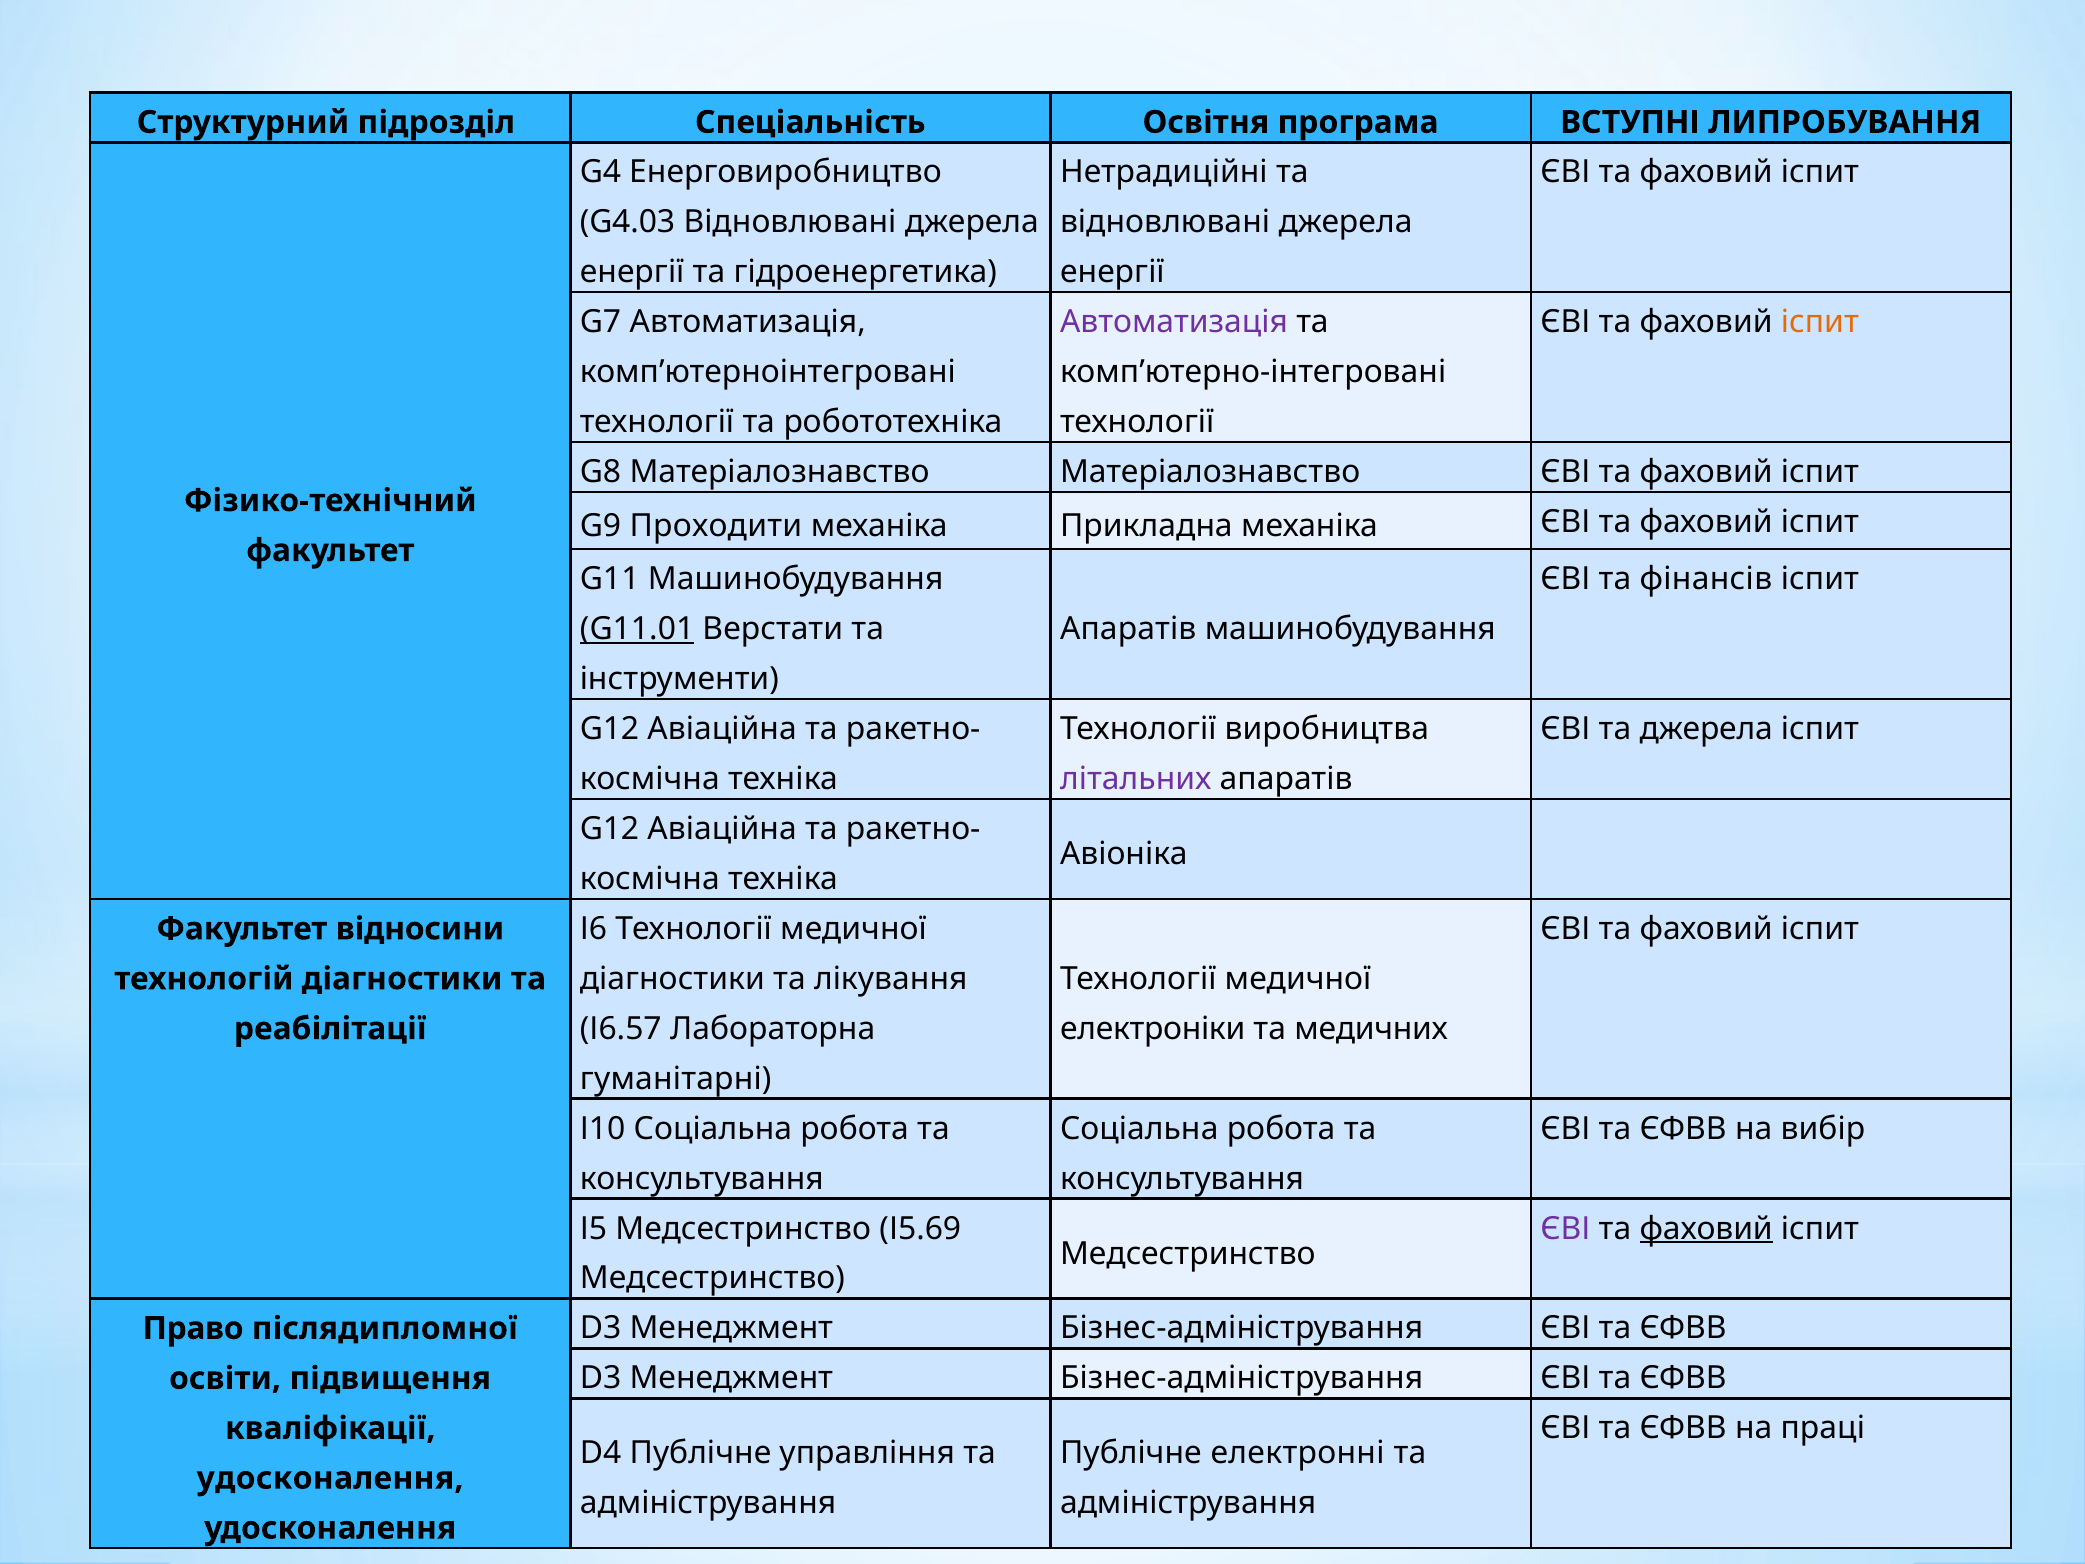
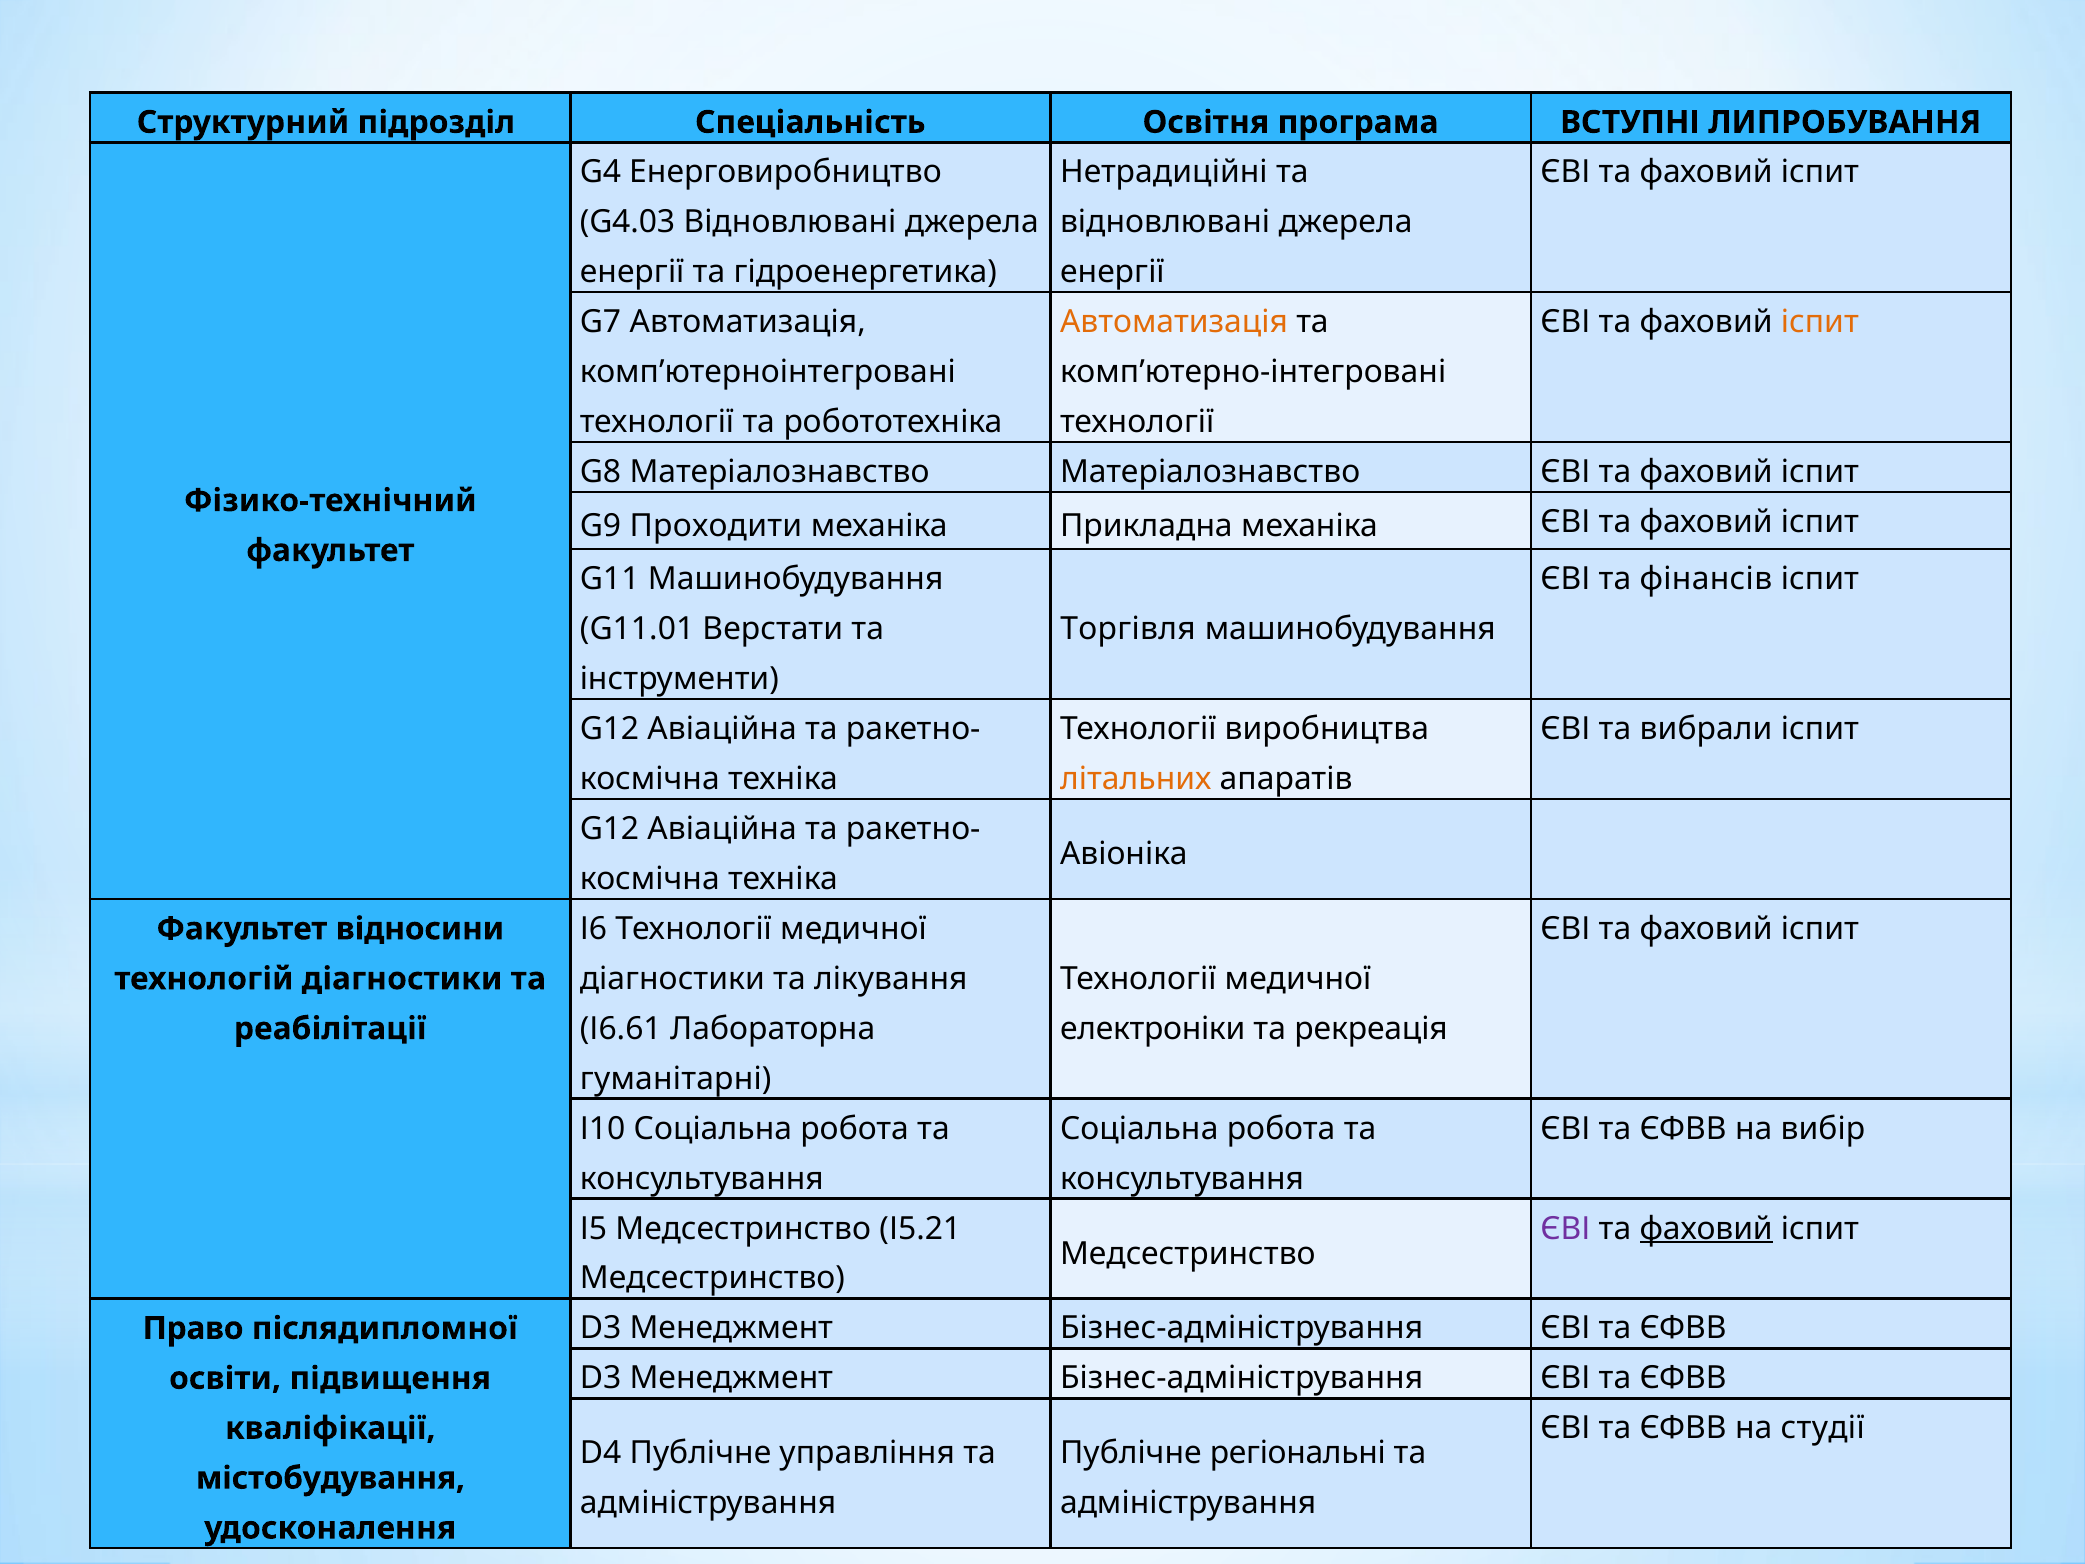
Автоматизація colour: purple -> orange (1174, 322)
G11.01 underline: present -> none (637, 629)
Апаратів: Апаратів -> Торгівля (1128, 629)
та джерела: джерела -> вибрали (1706, 729)
літальних colour: purple -> orange (1136, 779)
І6.57: І6.57 -> І6.61 (621, 1029)
медичних: медичних -> рекреація (1371, 1029)
І5.69: І5.69 -> І5.21 (920, 1228)
праці: праці -> студії (1823, 1428)
електронні: електронні -> регіональні (1298, 1453)
удосконалення: удосконалення -> містобудування (330, 1478)
